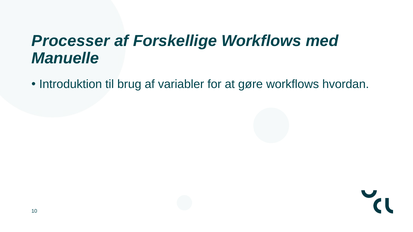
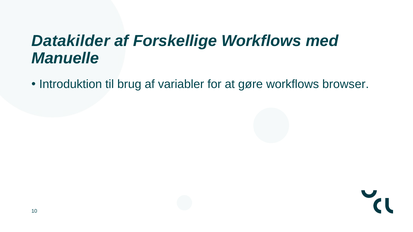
Processer: Processer -> Datakilder (71, 41)
hvordan: hvordan -> browser (346, 84)
